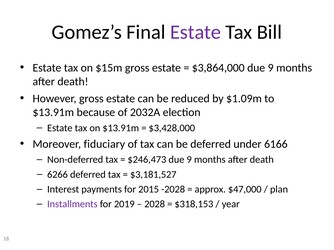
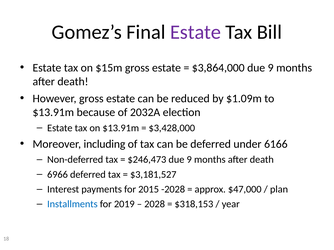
fiduciary: fiduciary -> including (104, 144)
6266: 6266 -> 6966 (57, 175)
Installments colour: purple -> blue (72, 204)
